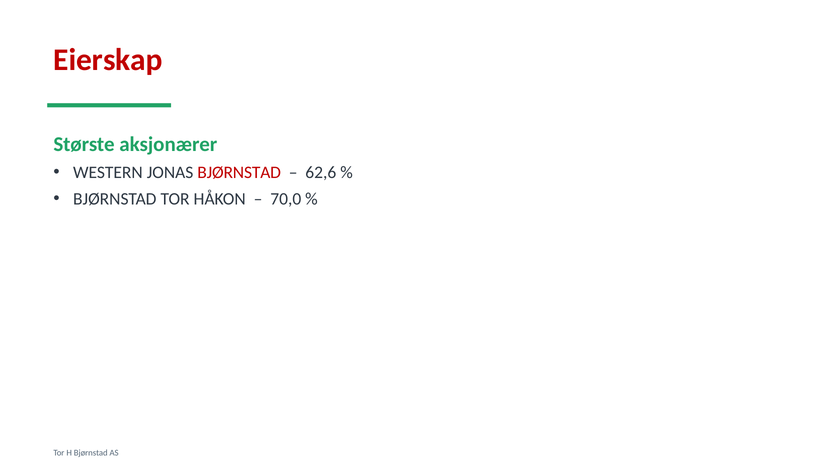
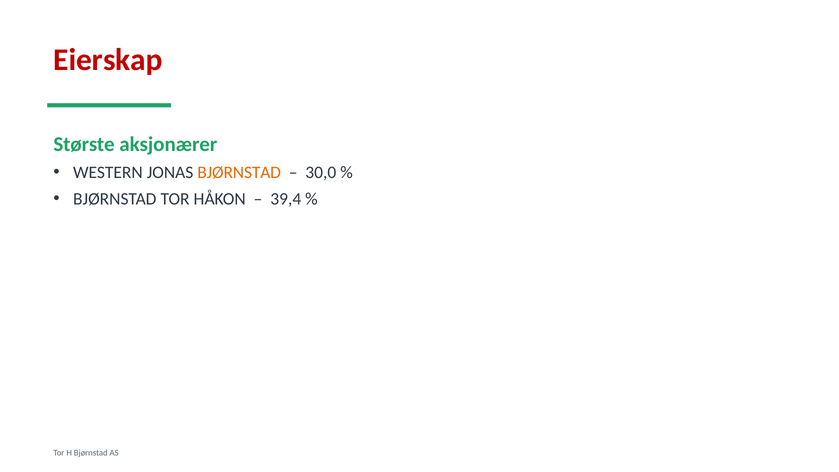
BJØRNSTAD colour: red -> orange (239, 173)
62,6: 62,6 -> 30,0 (321, 173)
70,0: 70,0 -> 39,4 (286, 199)
